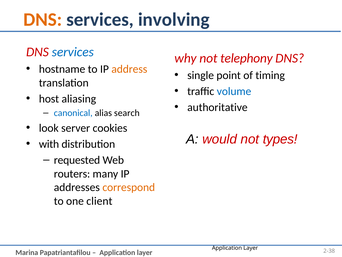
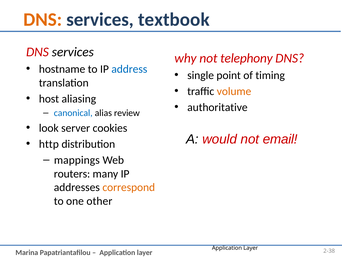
involving: involving -> textbook (174, 20)
services colour: blue -> black (73, 52)
address colour: orange -> blue (129, 69)
volume colour: blue -> orange (234, 91)
search: search -> review (127, 113)
types: types -> email (280, 139)
with: with -> http (49, 144)
requested: requested -> mappings (77, 160)
client: client -> other (99, 201)
